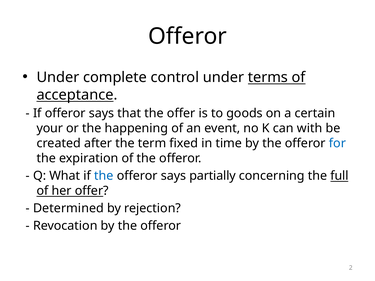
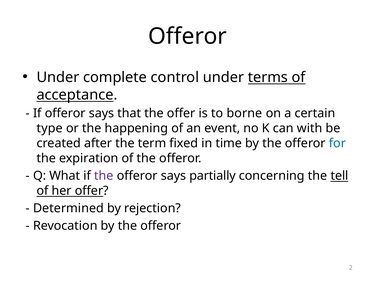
goods: goods -> borne (244, 113)
your: your -> type (50, 128)
the colour: blue -> purple (104, 176)
full: full -> tell (339, 176)
